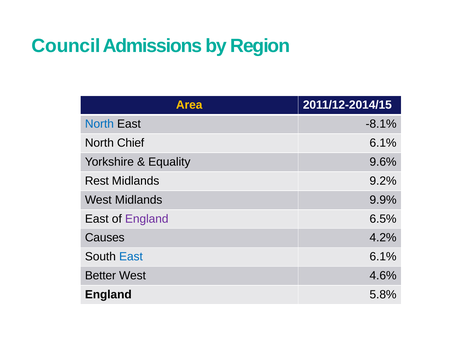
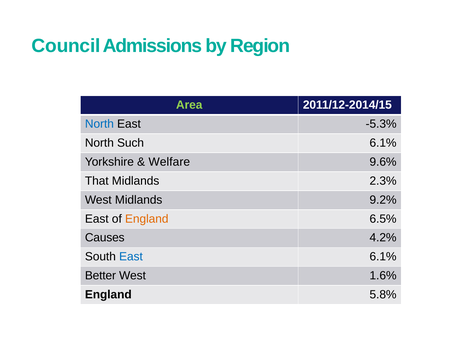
Area colour: yellow -> light green (189, 105)
-8.1%: -8.1% -> -5.3% (381, 124)
Chief: Chief -> Such (131, 143)
Equality: Equality -> Welfare (169, 162)
Rest: Rest -> That (97, 181)
9.2%: 9.2% -> 2.3% (383, 181)
9.9%: 9.9% -> 9.2% (383, 200)
England colour: purple -> orange (147, 218)
4.6%: 4.6% -> 1.6% (383, 275)
